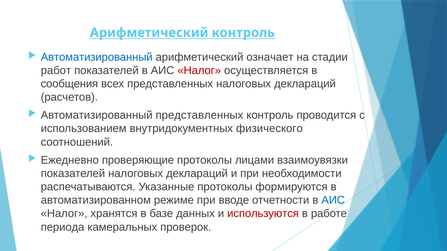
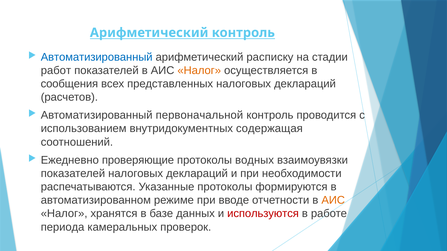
означает: означает -> расписку (270, 57)
Налог colour: red -> orange (199, 71)
Автоматизированный представленных: представленных -> первоначальной (199, 115)
физического: физического -> содержащая (269, 129)
лицами: лицами -> водных (255, 160)
АИС colour: blue -> orange (333, 201)
